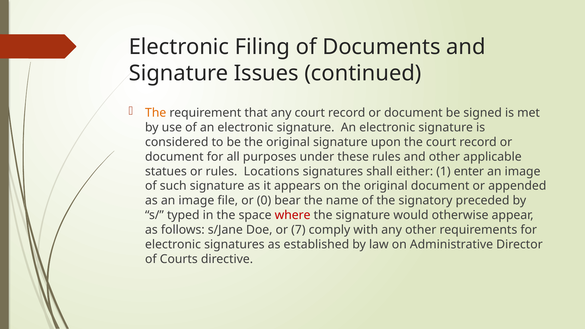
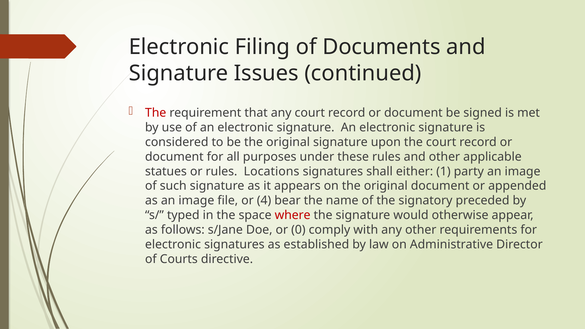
The colour: orange -> red (156, 113)
enter: enter -> party (469, 171)
0: 0 -> 4 (264, 201)
7: 7 -> 0 (298, 230)
